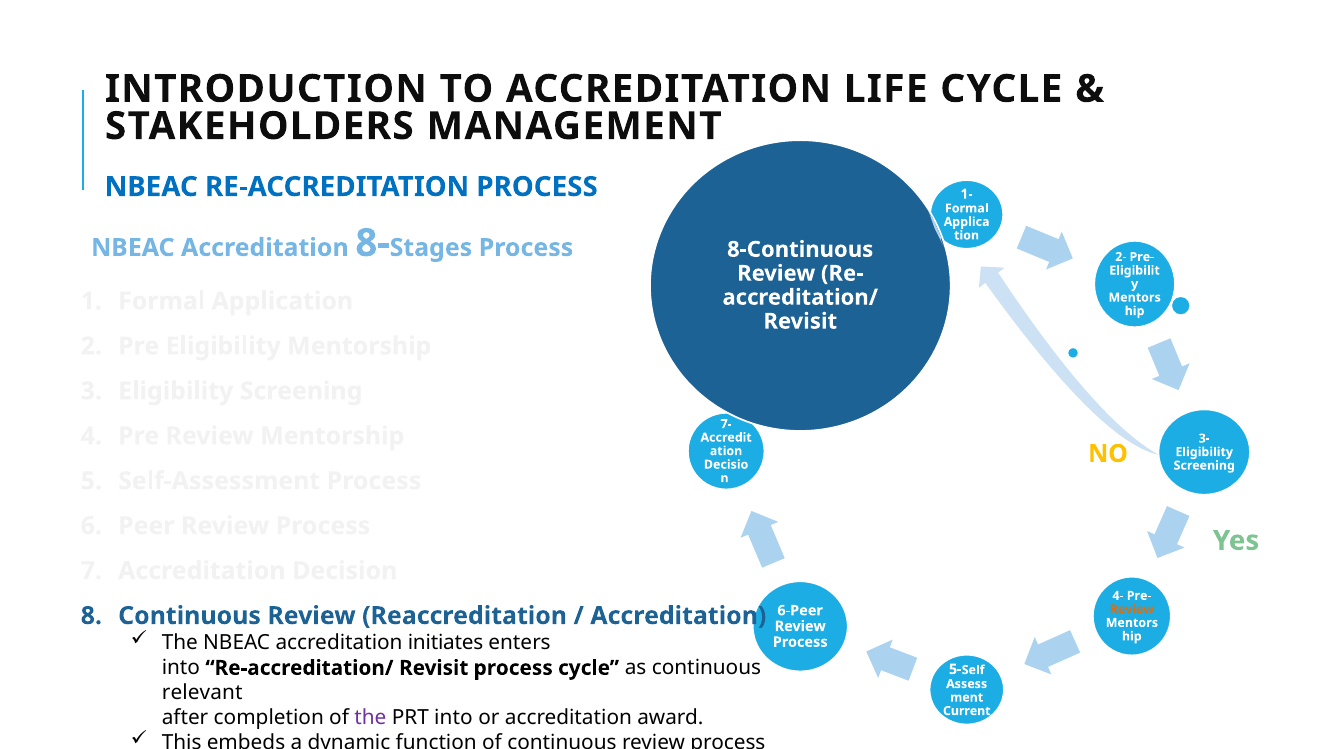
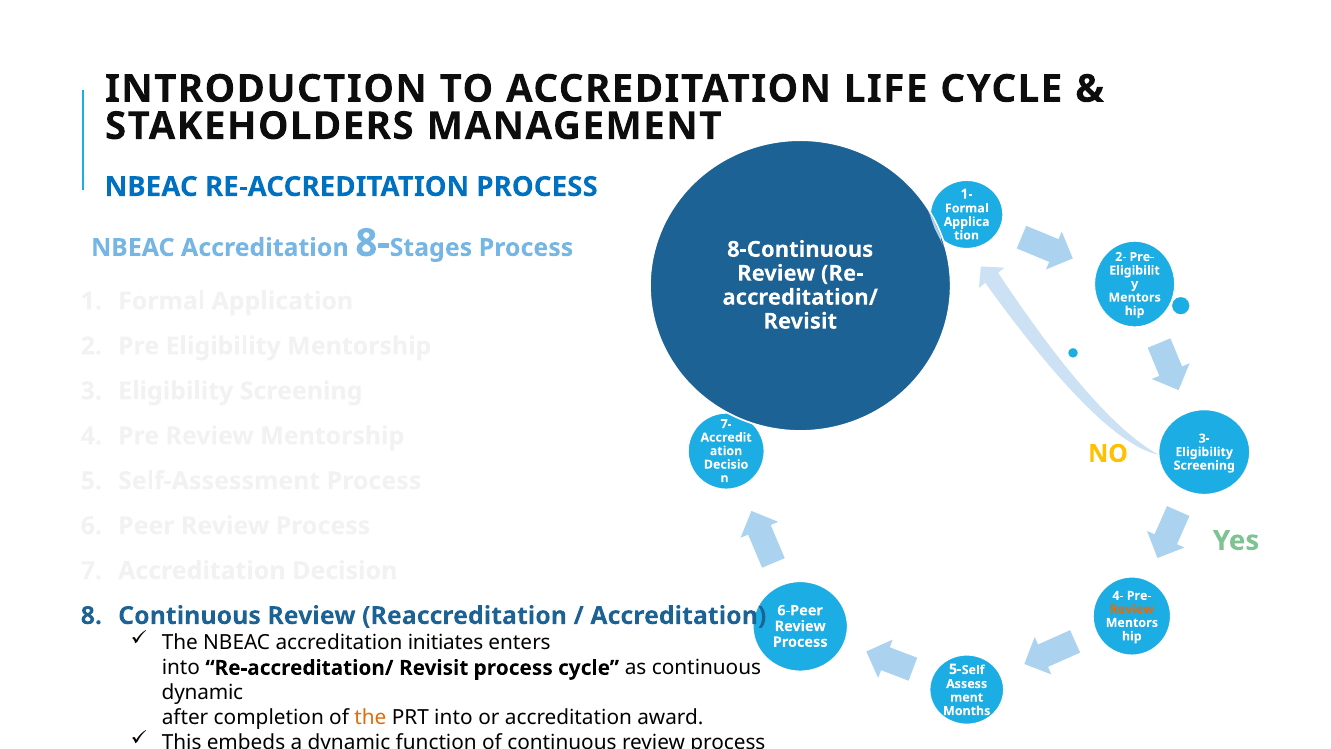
relevant: relevant -> dynamic (202, 693)
Current: Current -> Months (967, 711)
the colour: purple -> orange (370, 718)
